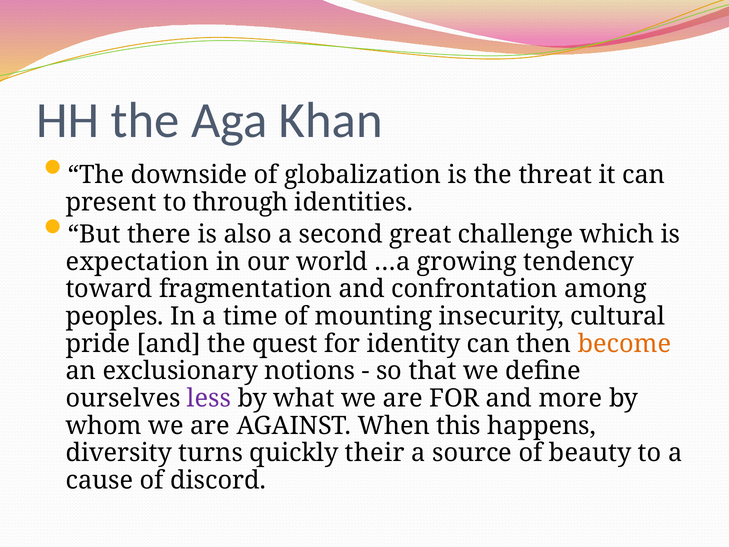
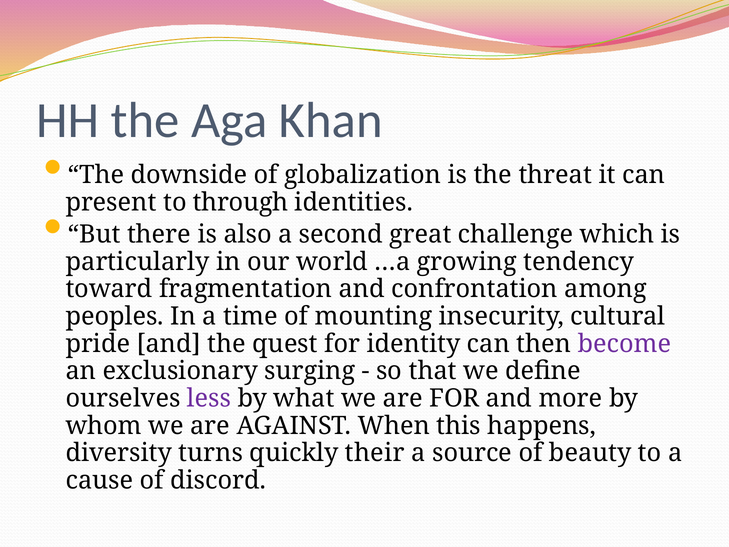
expectation: expectation -> particularly (138, 262)
become colour: orange -> purple (624, 344)
notions: notions -> surging (310, 371)
